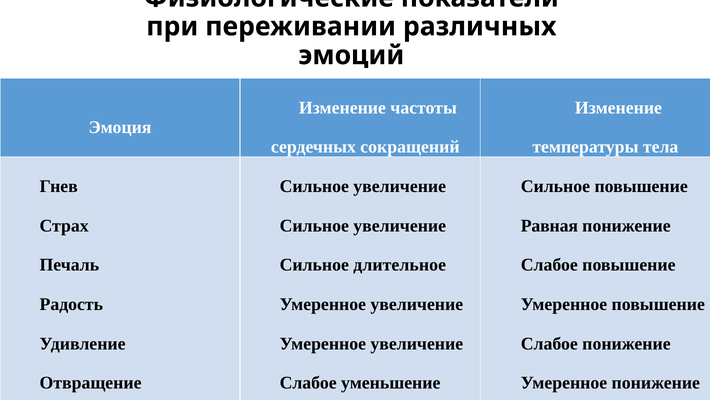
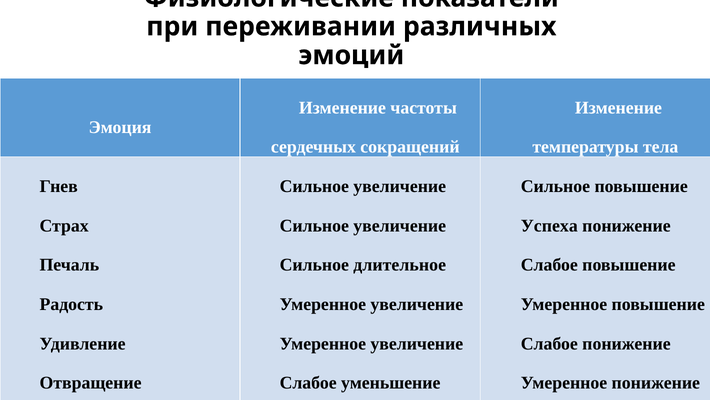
Равная: Равная -> Успеха (549, 225)
